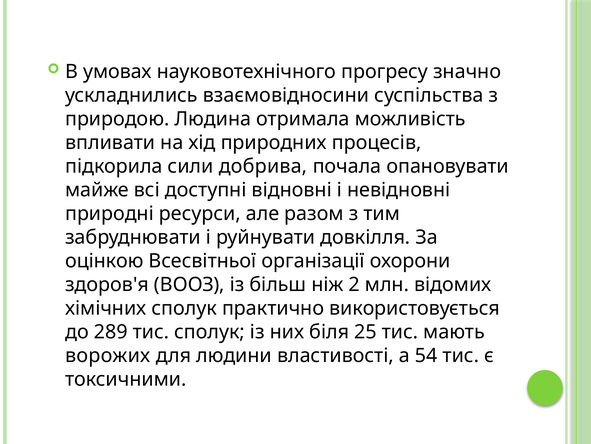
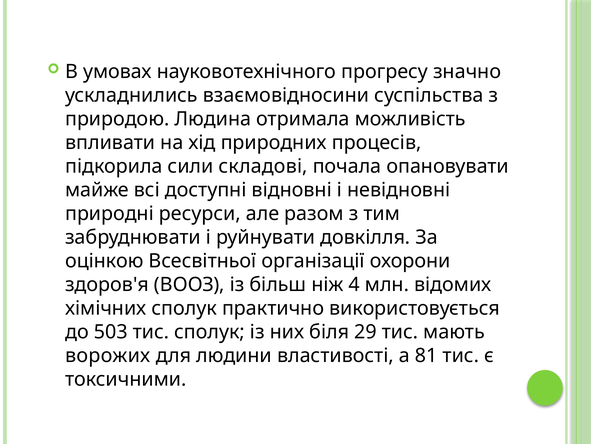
добрива: добрива -> складові (263, 166)
2: 2 -> 4 (354, 284)
289: 289 -> 503 (111, 332)
25: 25 -> 29 (365, 332)
54: 54 -> 81 (426, 355)
